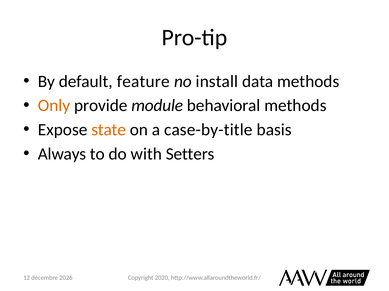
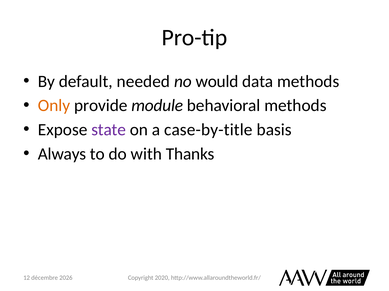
feature: feature -> needed (143, 82)
install: install -> would (217, 82)
state colour: orange -> purple (109, 130)
Setters: Setters -> Thanks (190, 154)
